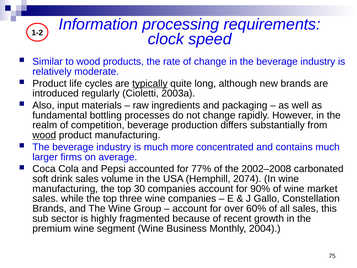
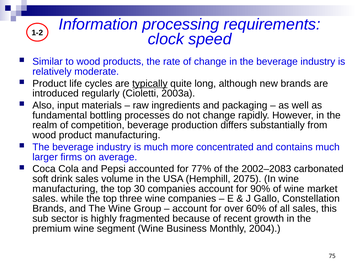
wood underline: present -> none (44, 135)
2002–2008: 2002–2008 -> 2002–2083 (266, 169)
2074: 2074 -> 2075 (247, 179)
